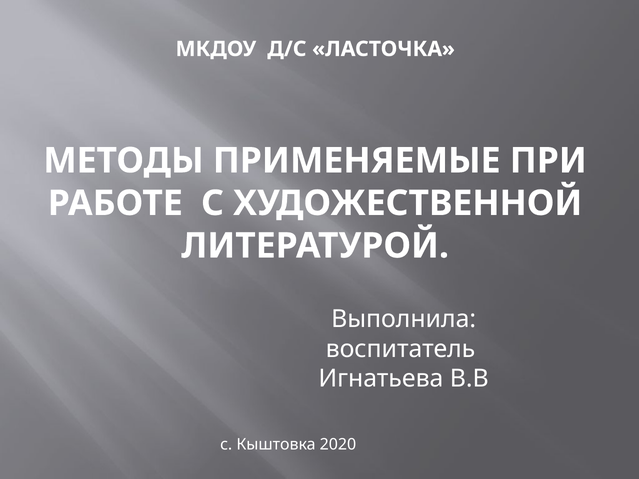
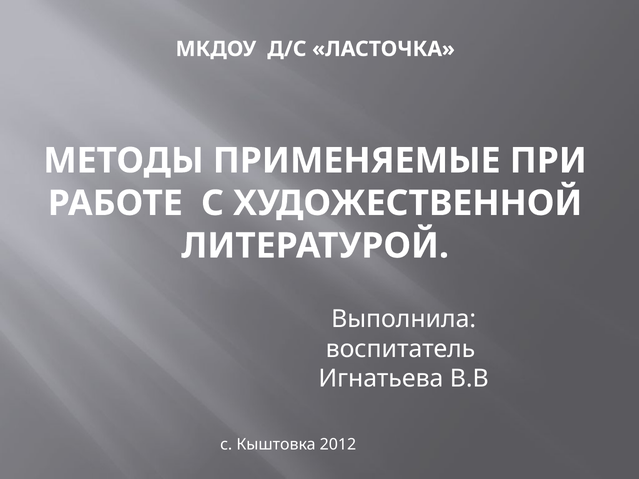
2020: 2020 -> 2012 (338, 445)
